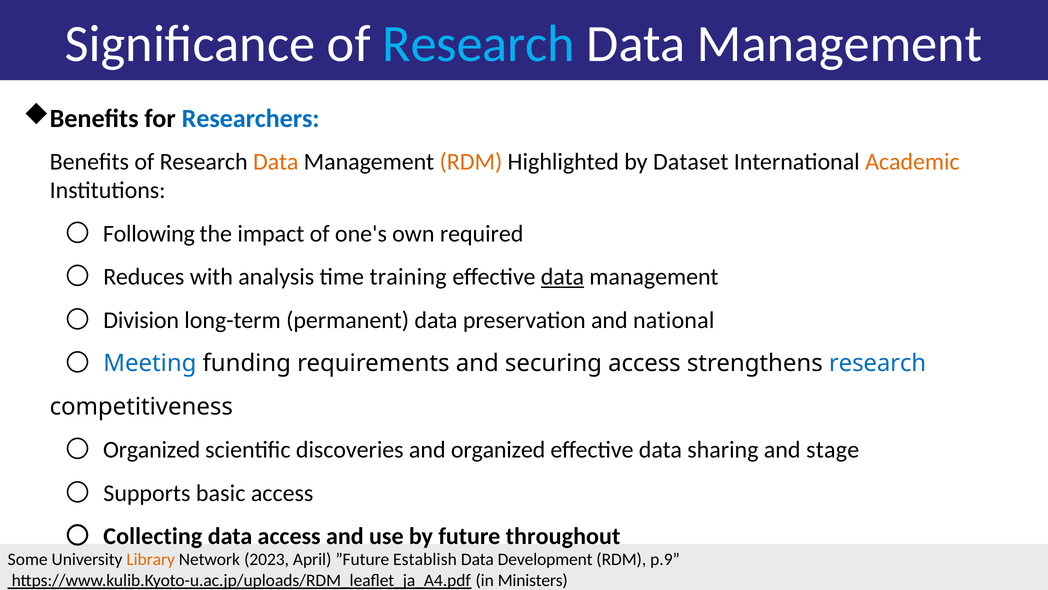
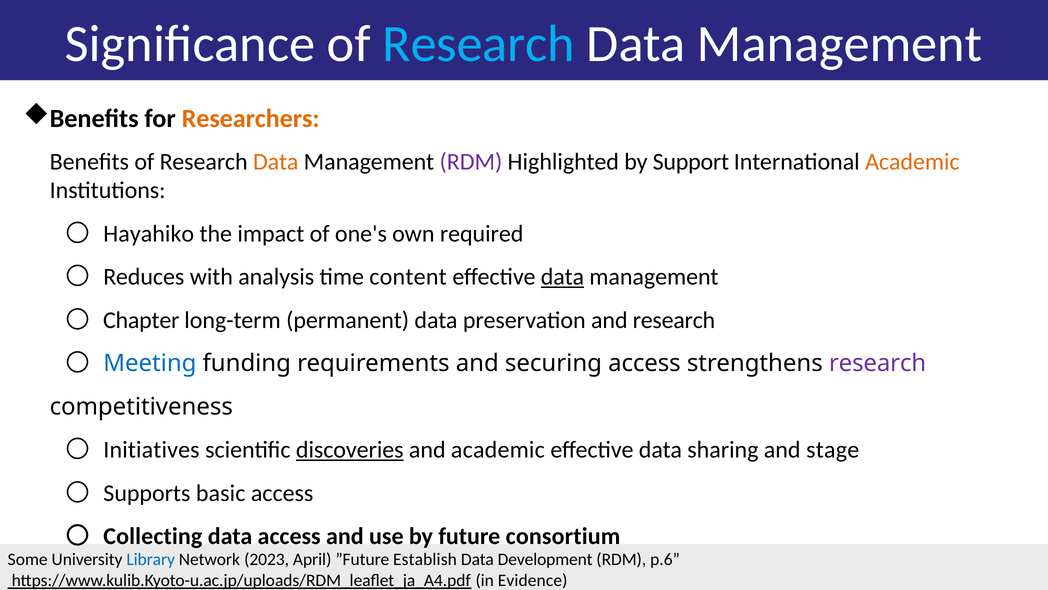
Researchers colour: blue -> orange (251, 119)
RDM colour: orange -> purple (471, 162)
Dataset: Dataset -> Support (691, 162)
Following: Following -> Hayahiko (149, 234)
training: training -> content (408, 277)
Division: Division -> Chapter (141, 320)
and national: national -> research (674, 320)
research colour: blue -> purple (878, 363)
Organized: Organized -> Initiatives (151, 450)
discoveries underline: none -> present (350, 450)
and organized: organized -> academic (498, 450)
throughout: throughout -> consortium (563, 536)
Library colour: orange -> blue (151, 559)
p.9: p.9 -> p.6 (665, 559)
Ministers: Ministers -> Evidence (533, 580)
